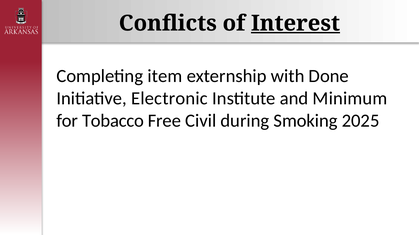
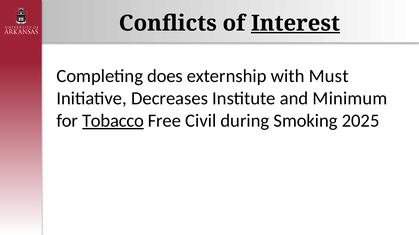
item: item -> does (165, 76)
Done: Done -> Must (329, 76)
Electronic: Electronic -> Decreases (170, 99)
Tobacco underline: none -> present (113, 121)
